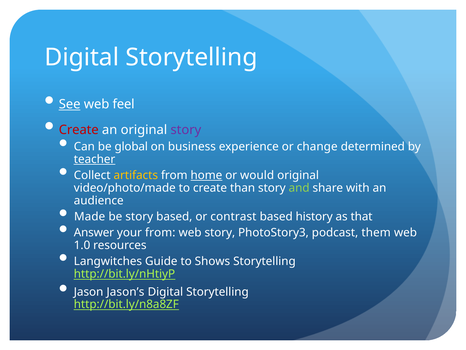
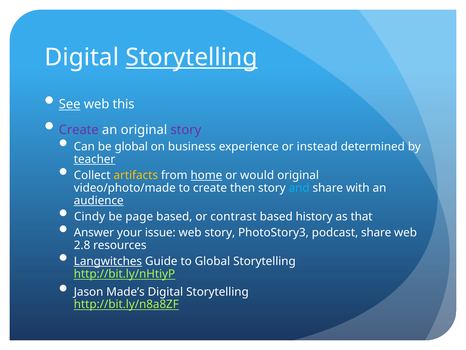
Storytelling underline: none -> present (192, 57)
feel: feel -> this (124, 104)
Create colour: red -> purple (79, 130)
change: change -> instead (317, 146)
than: than -> then (243, 188)
and colour: light green -> light blue (299, 188)
audience underline: none -> present (99, 200)
Made: Made -> Cindy (90, 216)
be story: story -> page (139, 216)
your from: from -> issue (160, 232)
podcast them: them -> share (376, 232)
1.0: 1.0 -> 2.8 (82, 245)
Langwitches underline: none -> present (108, 261)
to Shows: Shows -> Global (212, 261)
Jason’s: Jason’s -> Made’s (126, 291)
